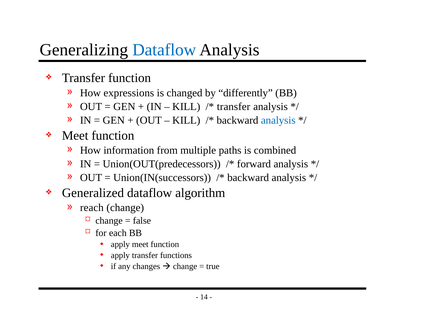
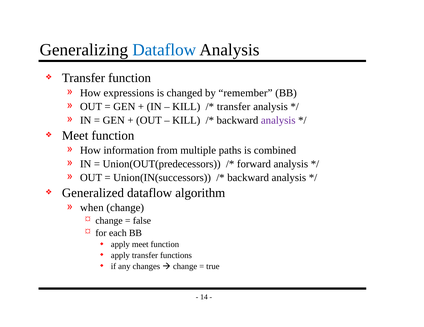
differently: differently -> remember (245, 93)
analysis colour: blue -> purple (278, 120)
reach: reach -> when (92, 208)
